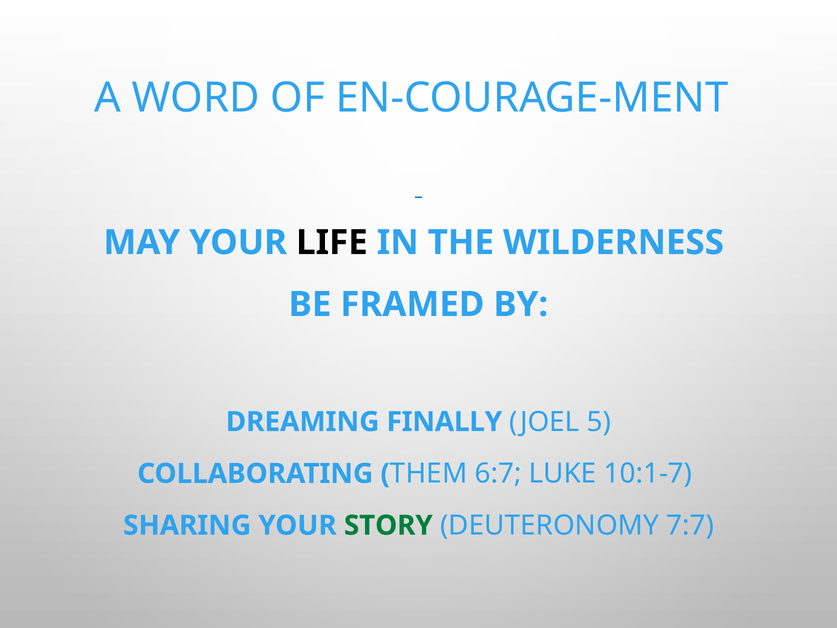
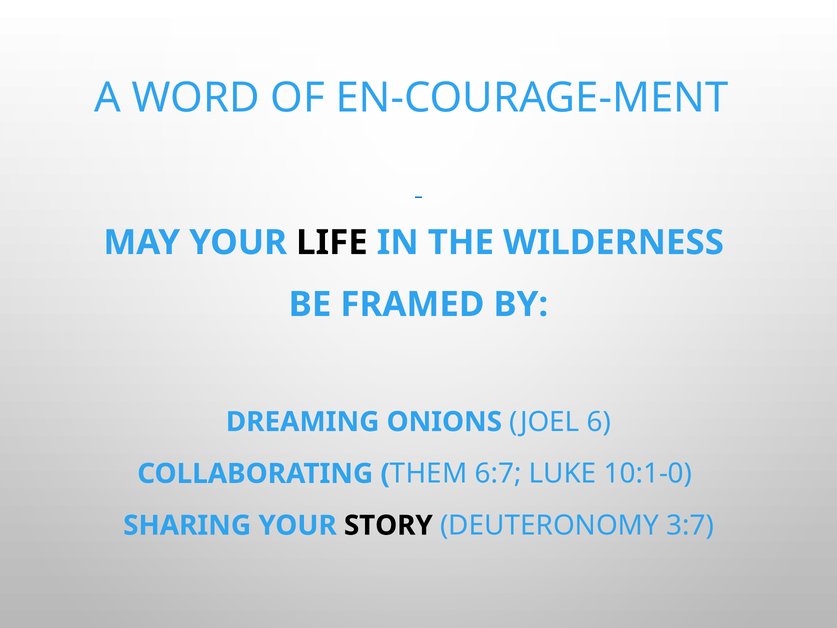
FINALLY: FINALLY -> ONIONS (444, 422)
5: 5 -> 6 (599, 422)
10:1-7: 10:1-7 -> 10:1-0 (648, 473)
STORY colour: green -> black (388, 525)
7:7: 7:7 -> 3:7 (690, 525)
